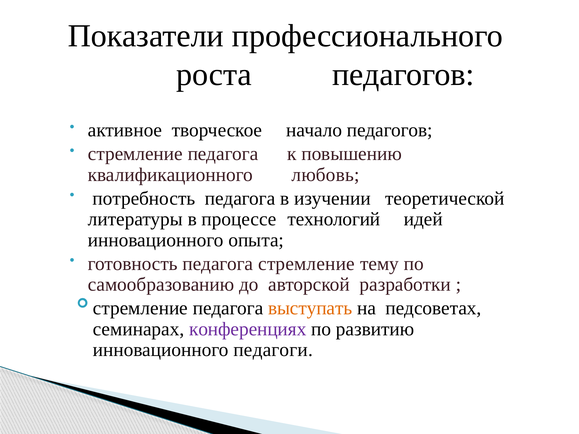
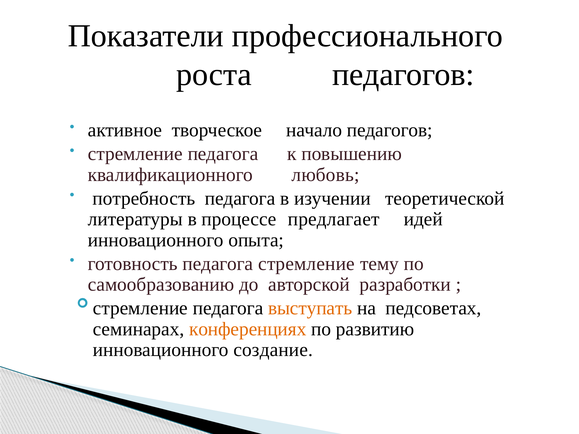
технологий: технологий -> предлагает (334, 219)
конференциях colour: purple -> orange (248, 329)
педагоги: педагоги -> создание (273, 350)
